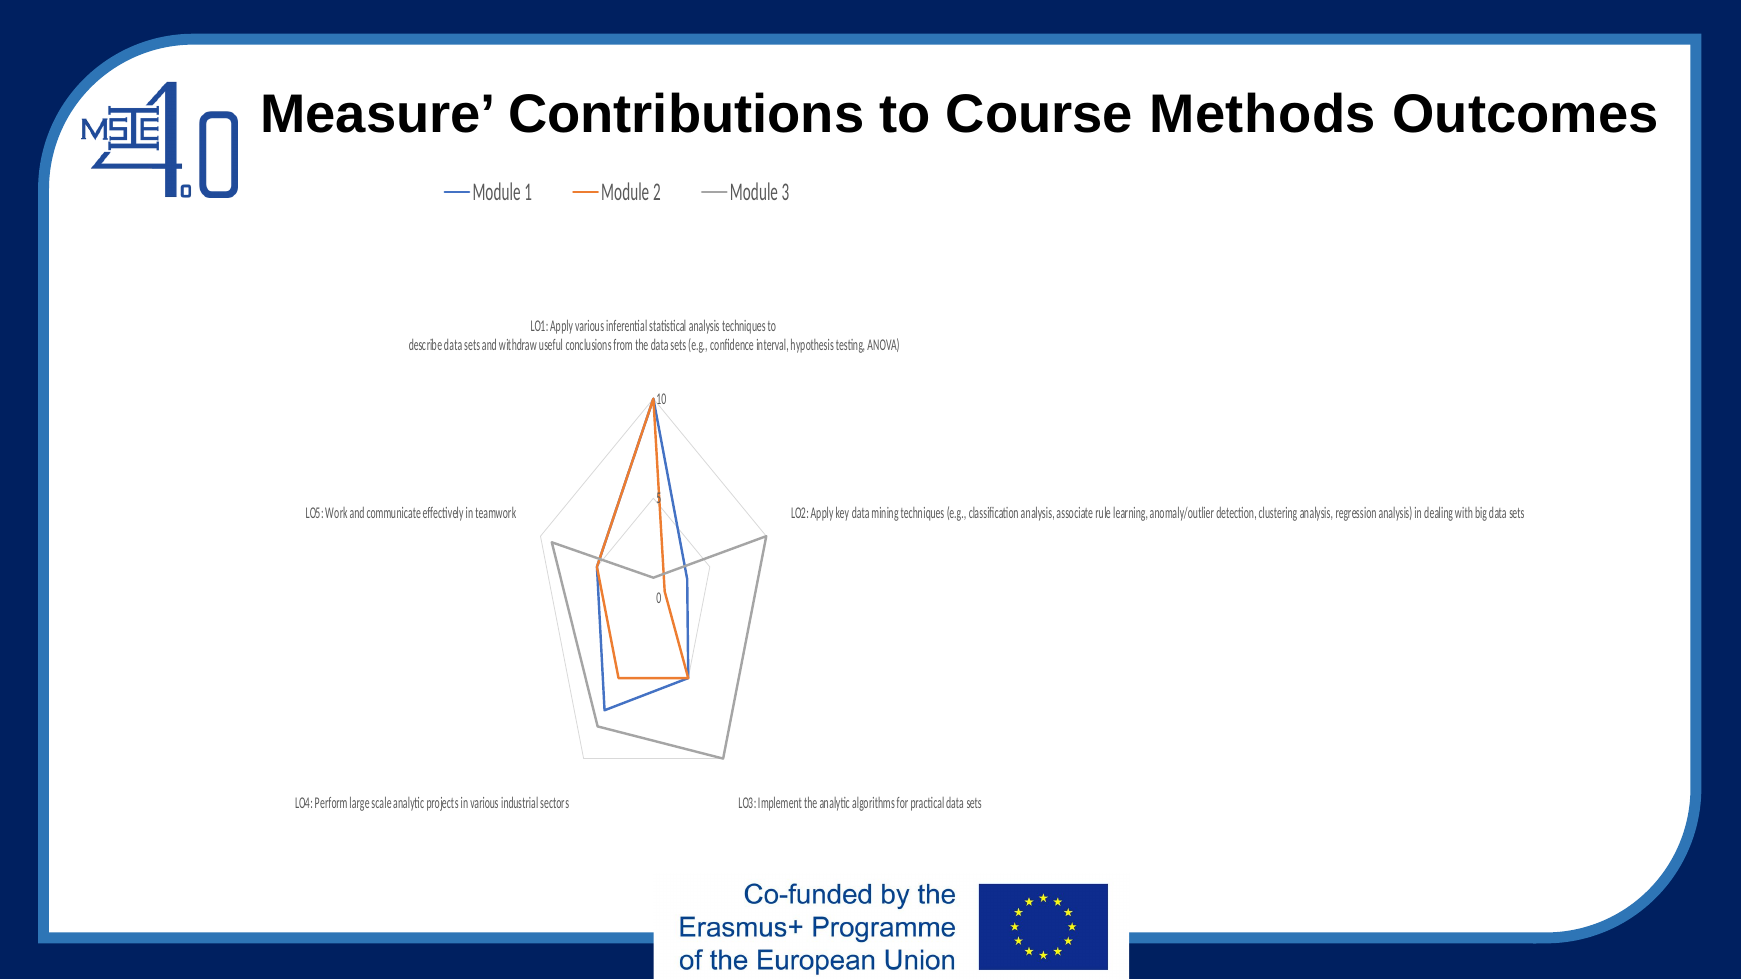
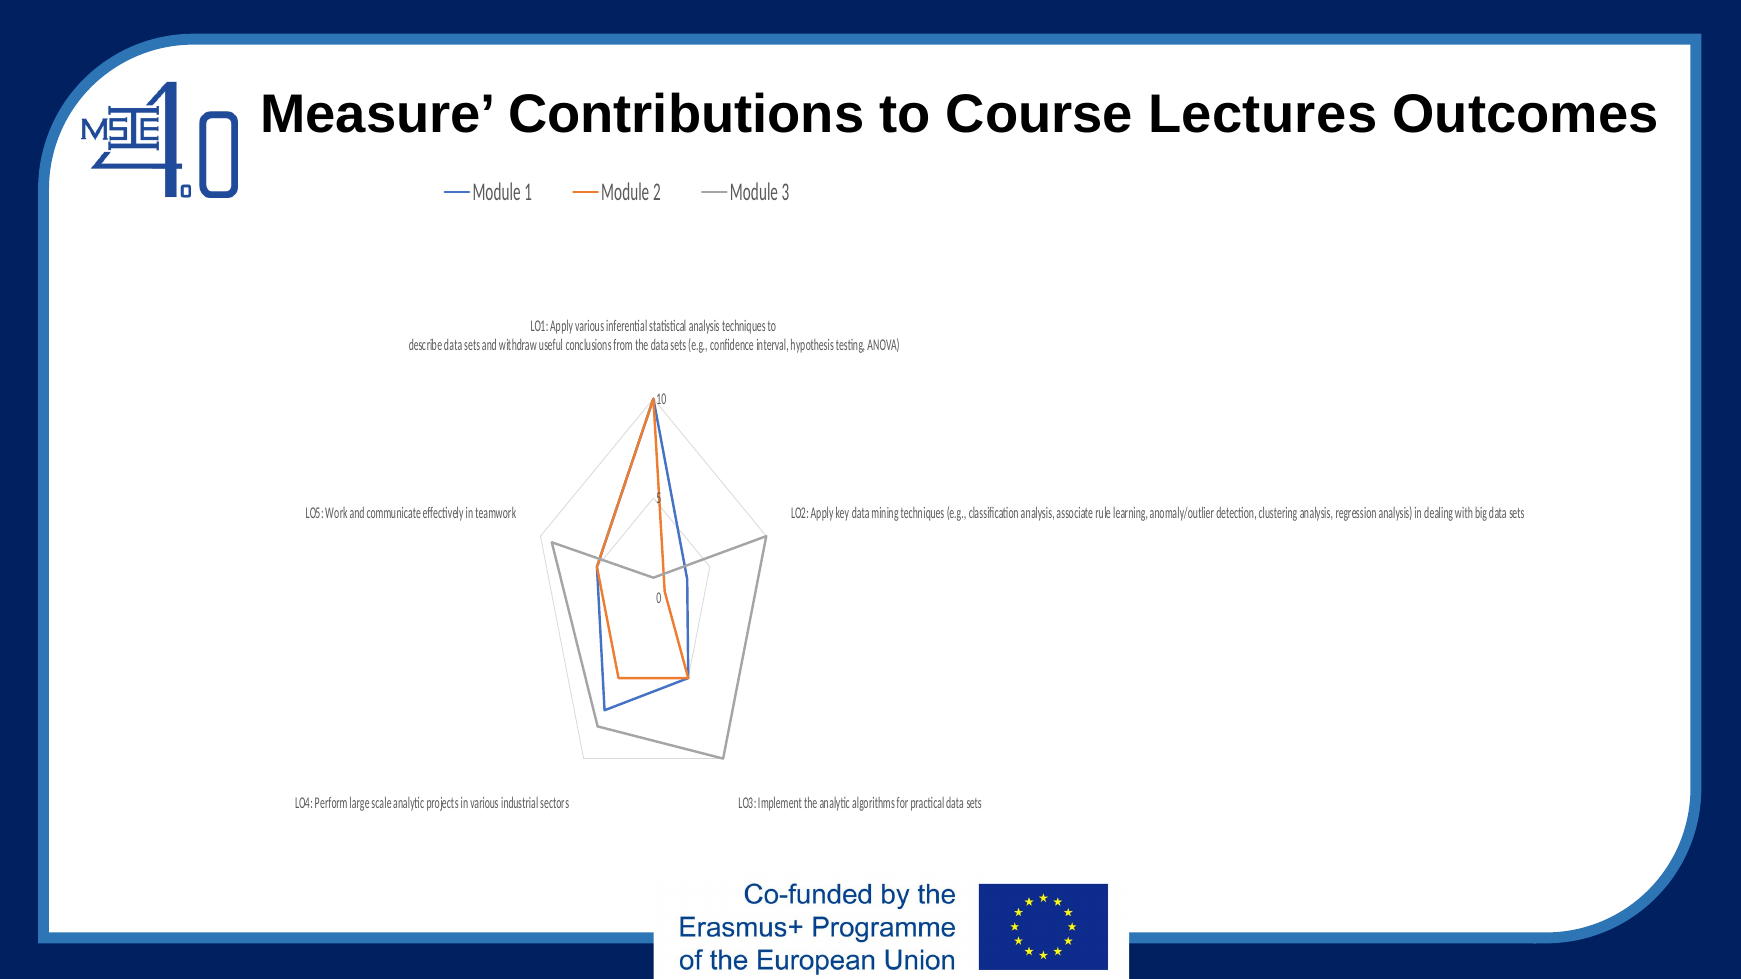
Methods: Methods -> Lectures (1263, 114)
